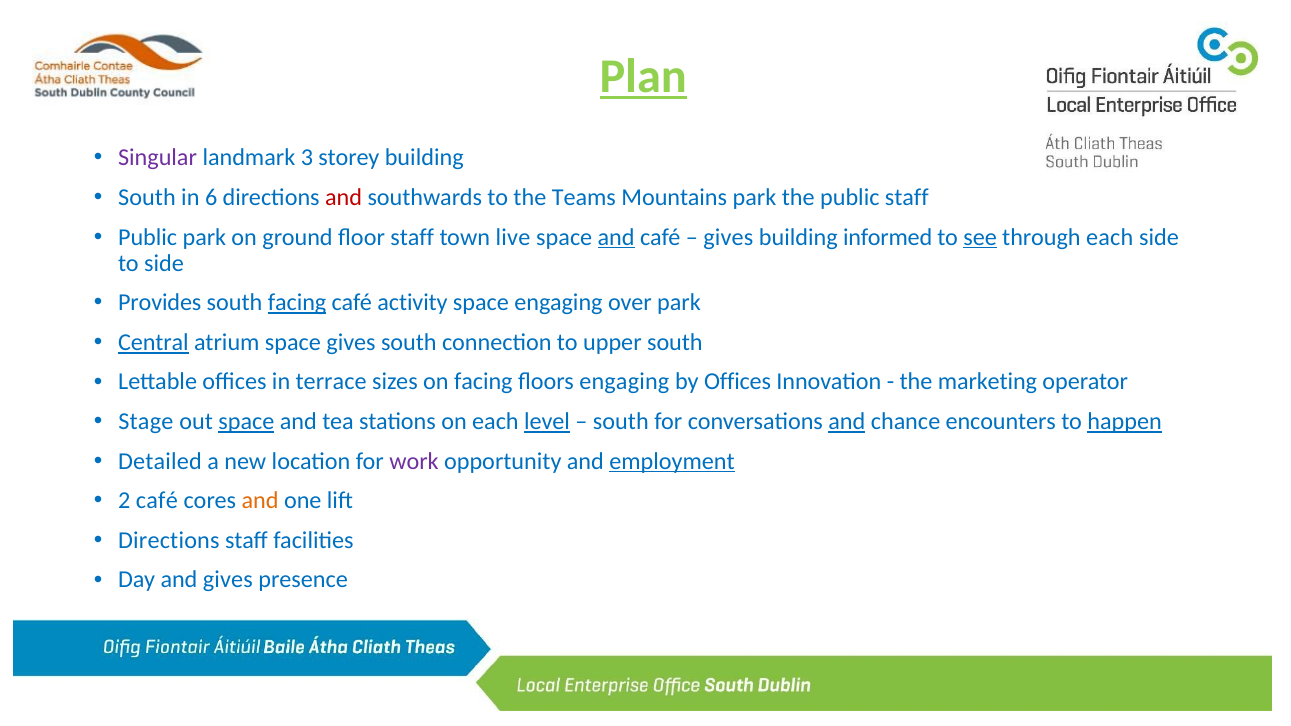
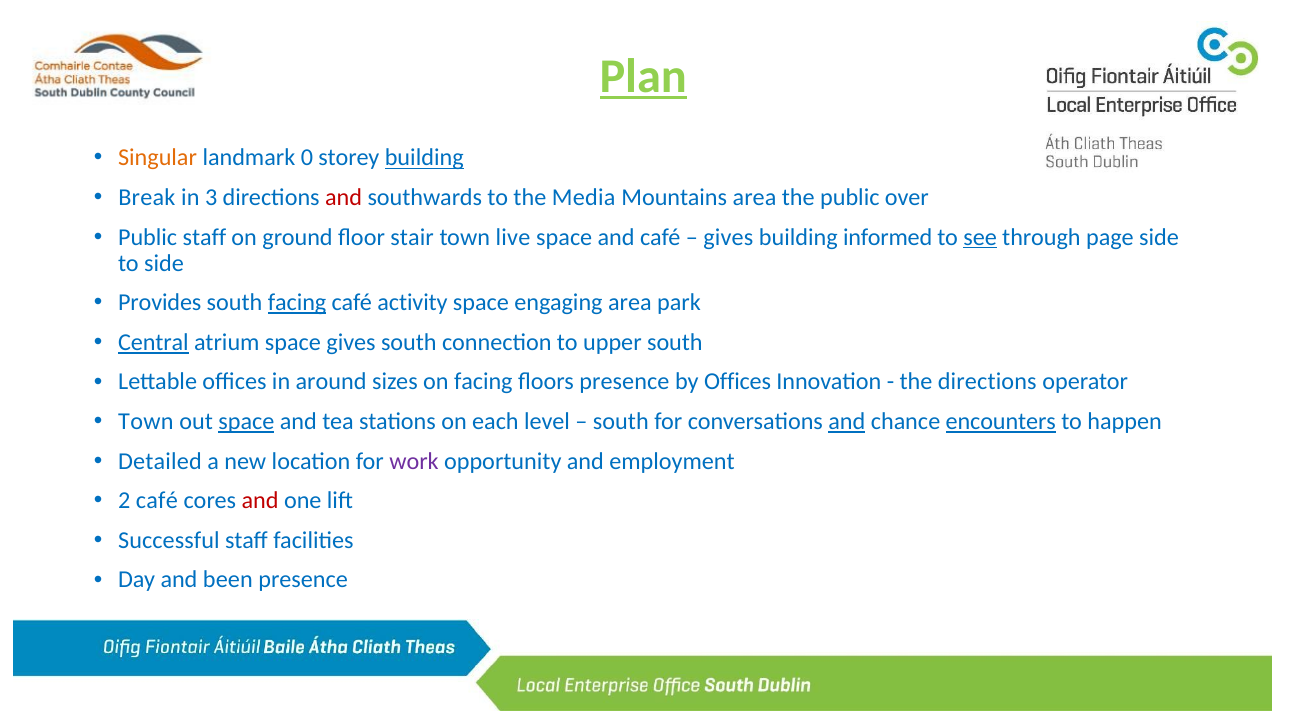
Singular colour: purple -> orange (158, 158)
3: 3 -> 0 (307, 158)
building underline: none -> present (424, 158)
South: South -> Break (147, 198)
6: 6 -> 3 (211, 198)
Teams: Teams -> Media (584, 198)
Mountains park: park -> area (755, 198)
public staff: staff -> over (907, 198)
Public park: park -> staff (204, 237)
floor staff: staff -> stair (412, 237)
and underline: present -> none (616, 237)
through each: each -> page (1110, 237)
engaging over: over -> area (630, 303)
terrace: terrace -> around (331, 382)
floors engaging: engaging -> presence (624, 382)
the marketing: marketing -> directions (987, 382)
Stage: Stage -> Town (146, 422)
level underline: present -> none (547, 422)
encounters underline: none -> present (1001, 422)
happen underline: present -> none (1125, 422)
employment underline: present -> none (672, 461)
and colour: orange -> red (260, 501)
Directions: Directions -> Successful (169, 541)
and gives: gives -> been (228, 580)
